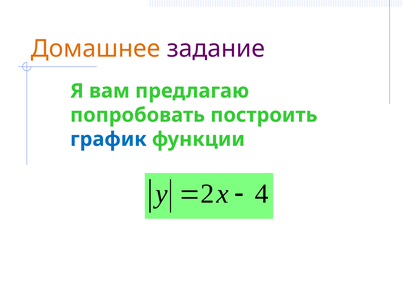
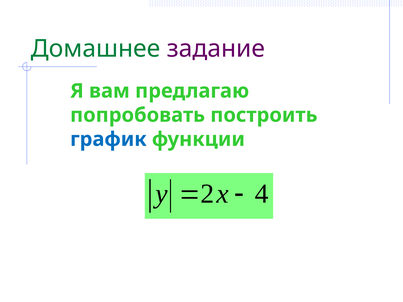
Домашнее colour: orange -> green (96, 49)
